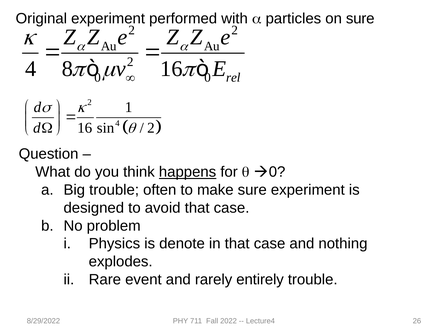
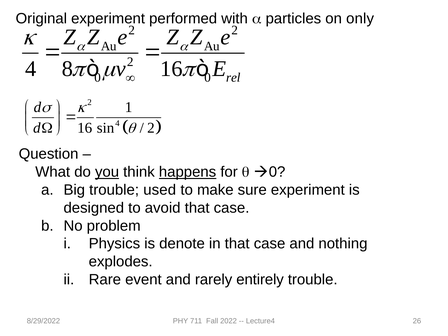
on sure: sure -> only (360, 19)
you underline: none -> present (107, 172)
often: often -> used (160, 190)
